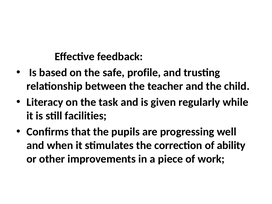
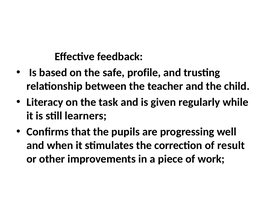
facilities: facilities -> learners (86, 116)
ability: ability -> result (231, 145)
